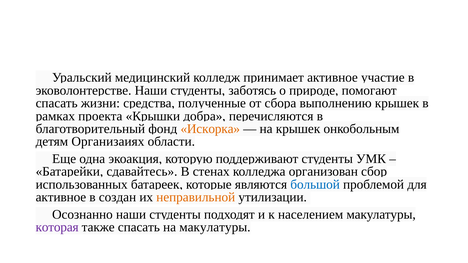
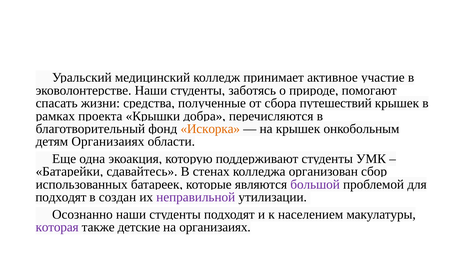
выполнению: выполнению -> путешествий (336, 103)
большой colour: blue -> purple (315, 185)
активное: активное -> подходят (61, 197)
неправильной colour: orange -> purple (196, 197)
также спасать: спасать -> детские (139, 227)
на макулатуры: макулатуры -> организаиях (215, 227)
